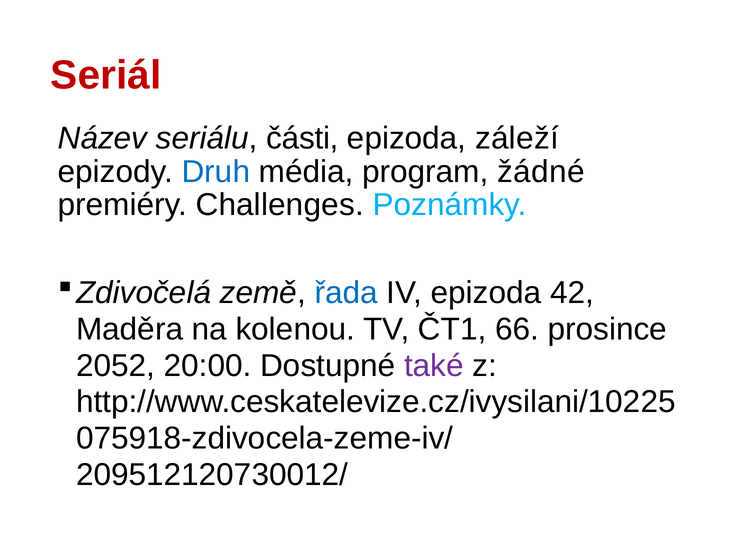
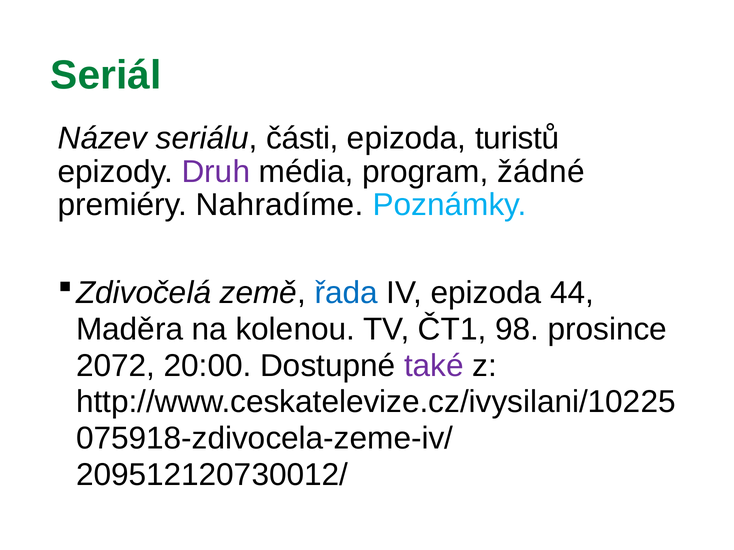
Seriál colour: red -> green (106, 75)
záleží: záleží -> turistů (517, 138)
Druh colour: blue -> purple (216, 172)
Challenges: Challenges -> Nahradíme (280, 205)
42: 42 -> 44 (572, 293)
66: 66 -> 98 (517, 330)
2052: 2052 -> 2072 (116, 366)
